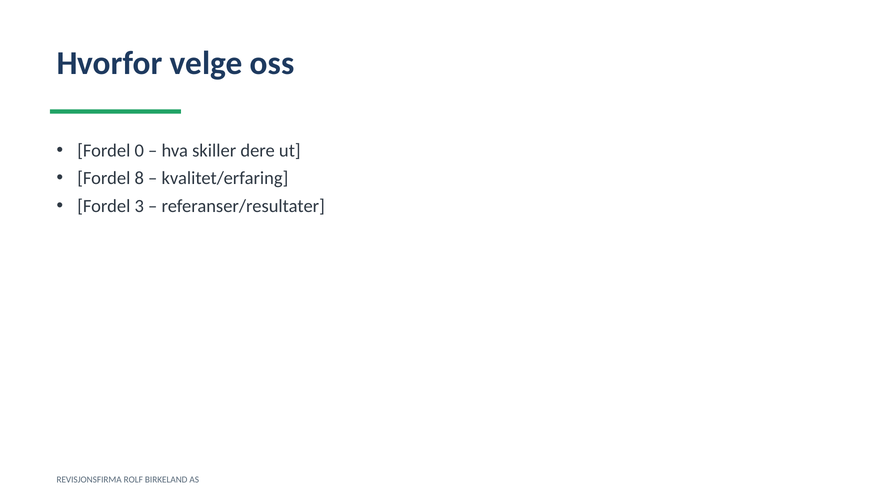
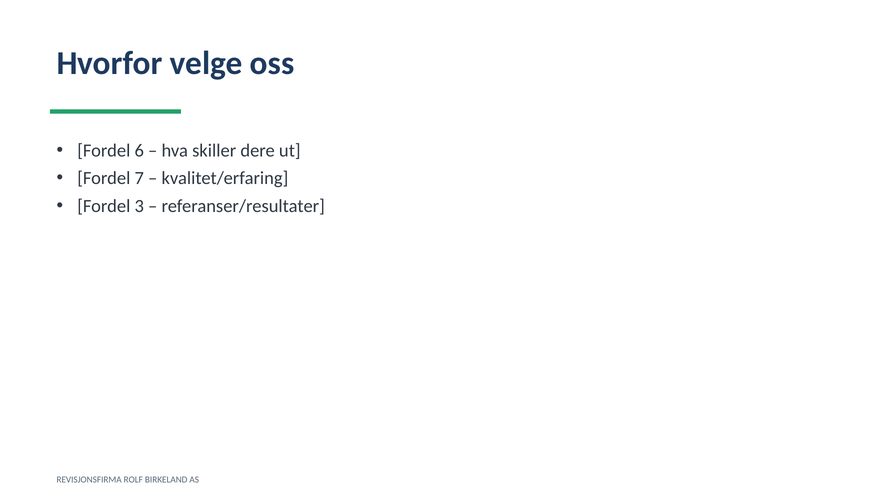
0: 0 -> 6 (139, 150)
8: 8 -> 7 (139, 178)
